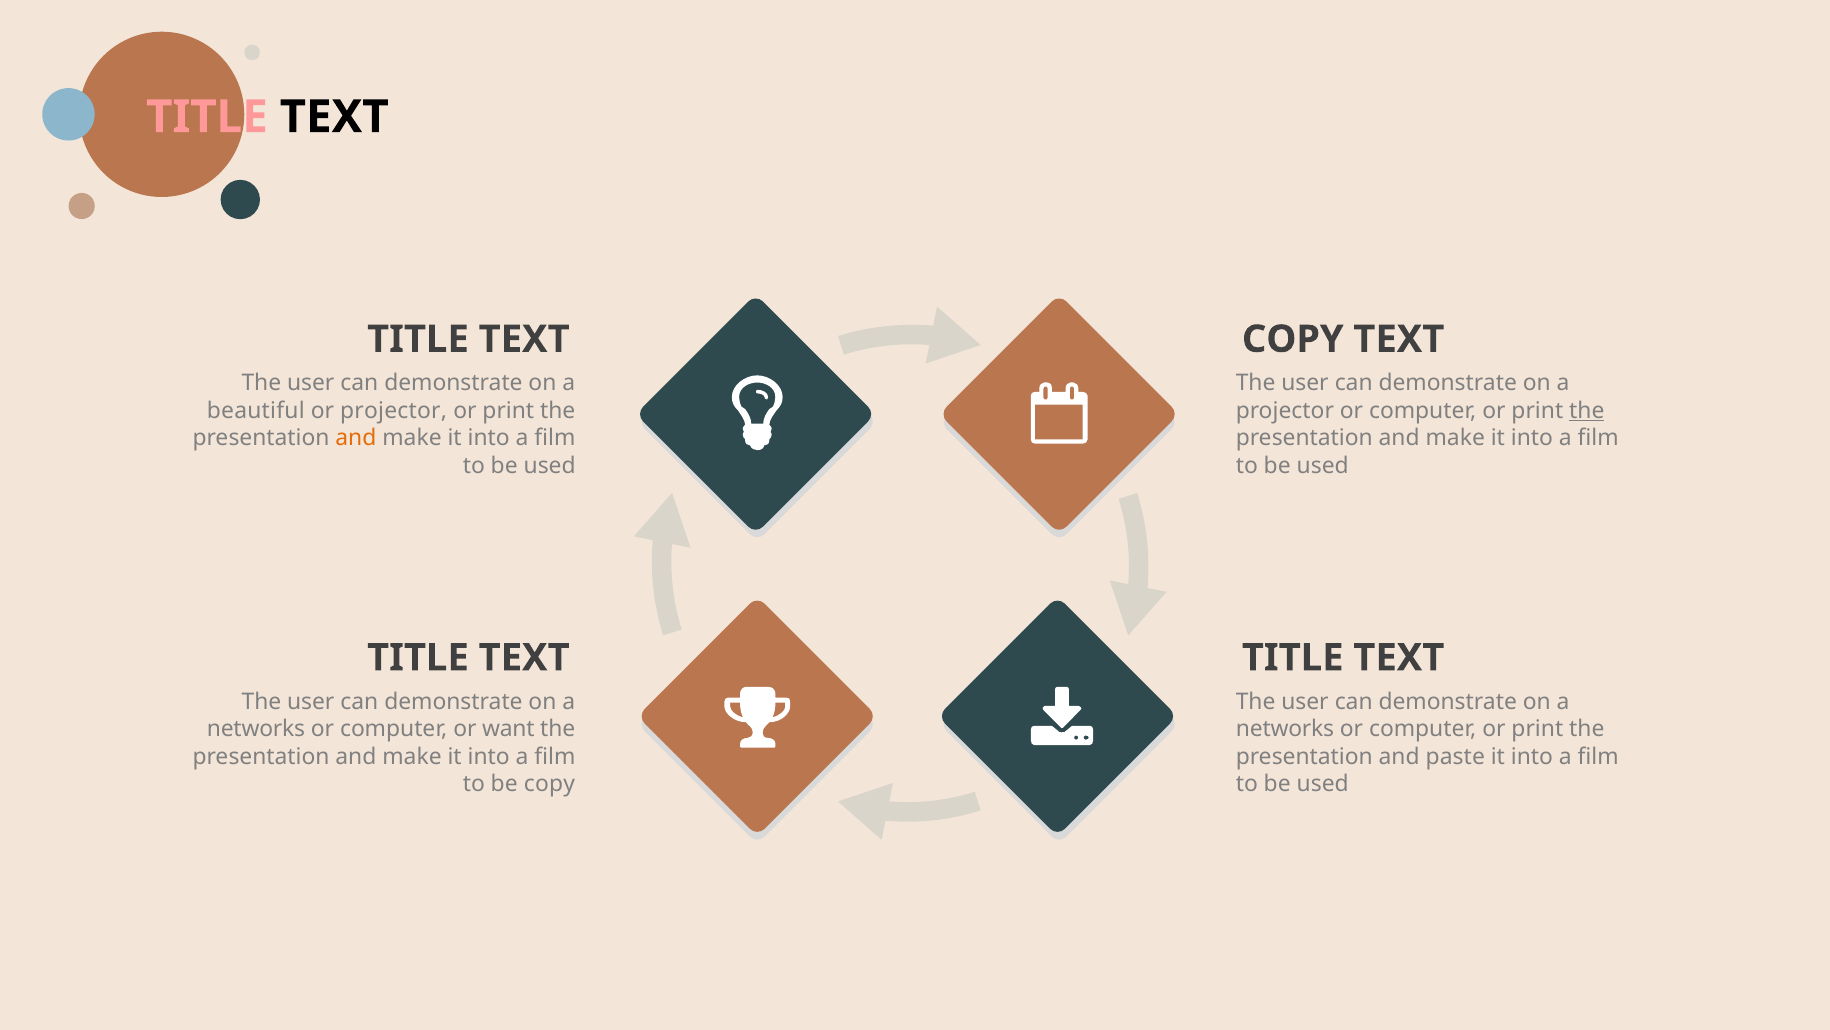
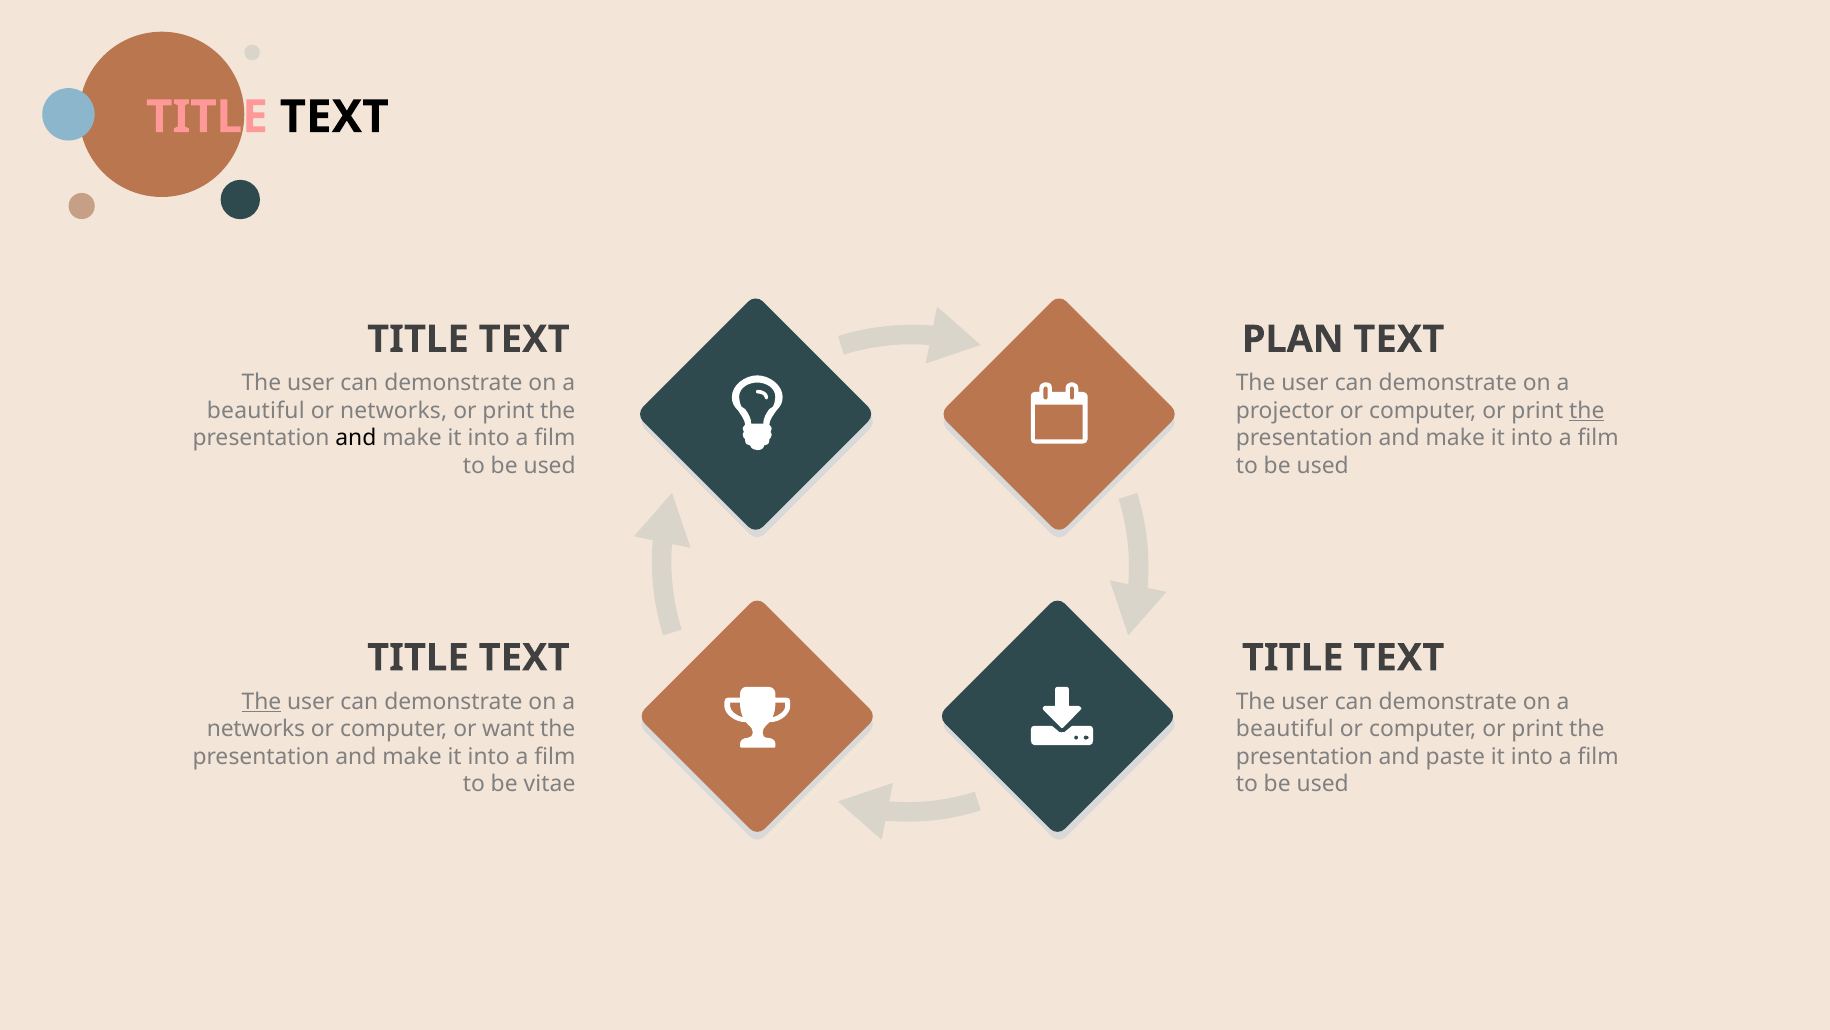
COPY: COPY -> PLAN (1293, 339)
or projector: projector -> networks (394, 410)
and colour: orange -> black (356, 438)
The underline: none -> present (261, 701)
networks: networks -> beautiful (1285, 729)
be copy: copy -> vitae (550, 784)
